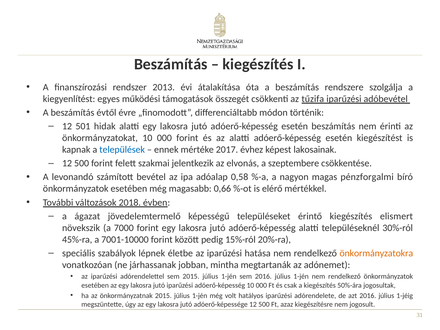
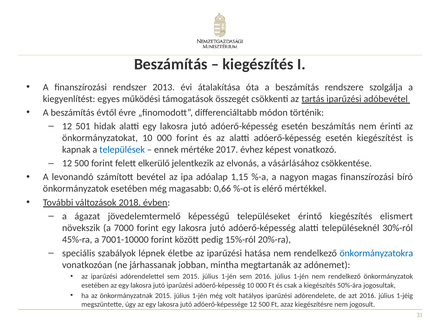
tűzifa: tűzifa -> tartás (313, 99)
lakosainak: lakosainak -> vonatkozó (315, 150)
szakmai: szakmai -> elkerülő (154, 163)
szeptembere: szeptembere -> vásárlásához (294, 163)
0,58: 0,58 -> 1,15 (240, 177)
magas pénzforgalmi: pénzforgalmi -> finanszírozási (367, 177)
önkormányzatokra colour: orange -> blue (376, 253)
